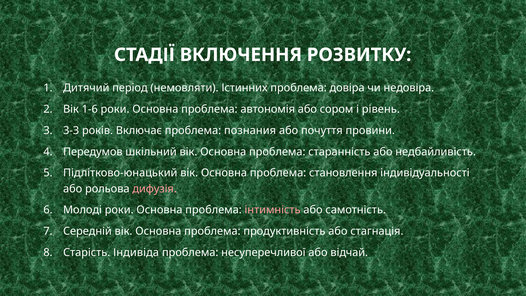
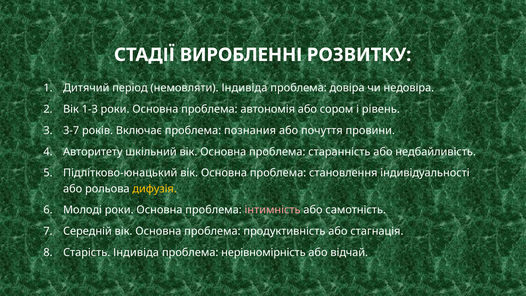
ВКЛЮЧЕННЯ: ВКЛЮЧЕННЯ -> ВИРОБЛЕННІ (241, 55)
немовляти Істинних: Істинних -> Індивіда (244, 88)
1-6: 1-6 -> 1-3 (90, 109)
3-3: 3-3 -> 3-7 (71, 130)
Передумов: Передумов -> Авторитету (93, 152)
дифузія colour: pink -> yellow (155, 189)
несуперечливої: несуперечливої -> нерівномірність (263, 252)
